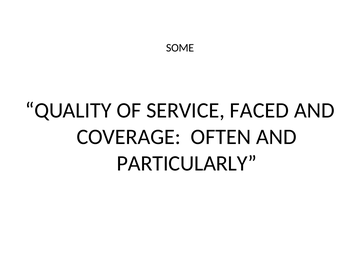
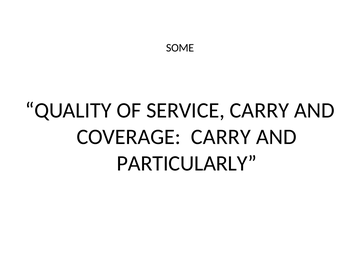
SERVICE FACED: FACED -> CARRY (259, 110)
COVERAGE OFTEN: OFTEN -> CARRY (221, 137)
